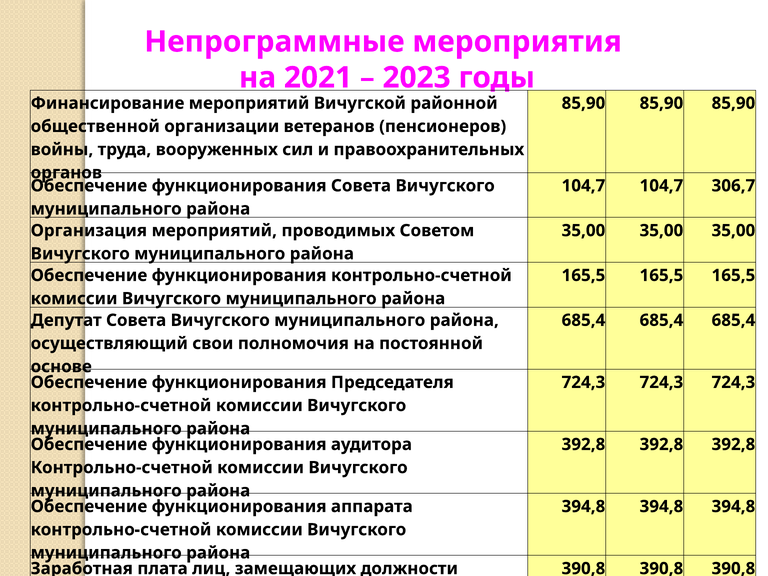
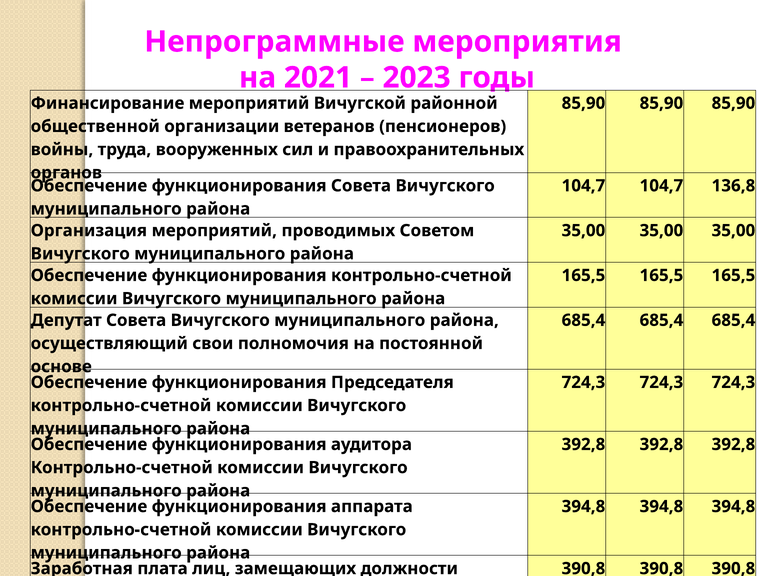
306,7: 306,7 -> 136,8 (733, 186)
